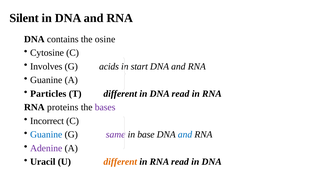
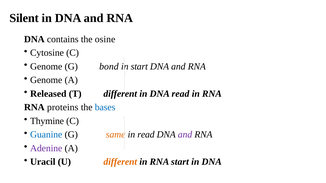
Involves: Involves -> Genome (46, 67)
acids: acids -> bond (109, 67)
Guanine: Guanine -> Genome (46, 80)
Particles: Particles -> Released (48, 94)
bases colour: purple -> blue (105, 108)
Incorrect: Incorrect -> Thymine (47, 121)
same colour: purple -> orange (116, 135)
in base: base -> read (146, 135)
and colour: blue -> purple (185, 135)
RNA read: read -> start (180, 162)
